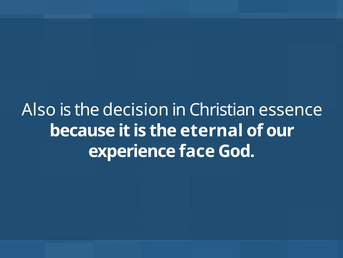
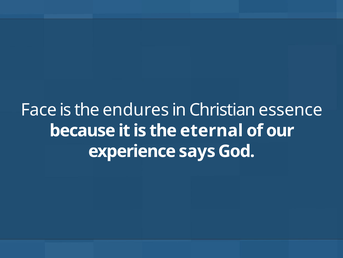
Also: Also -> Face (39, 110)
decision: decision -> endures (136, 110)
face: face -> says (197, 151)
